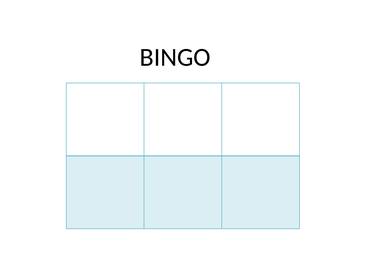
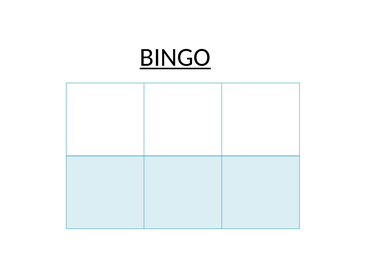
BINGO underline: none -> present (175, 57)
